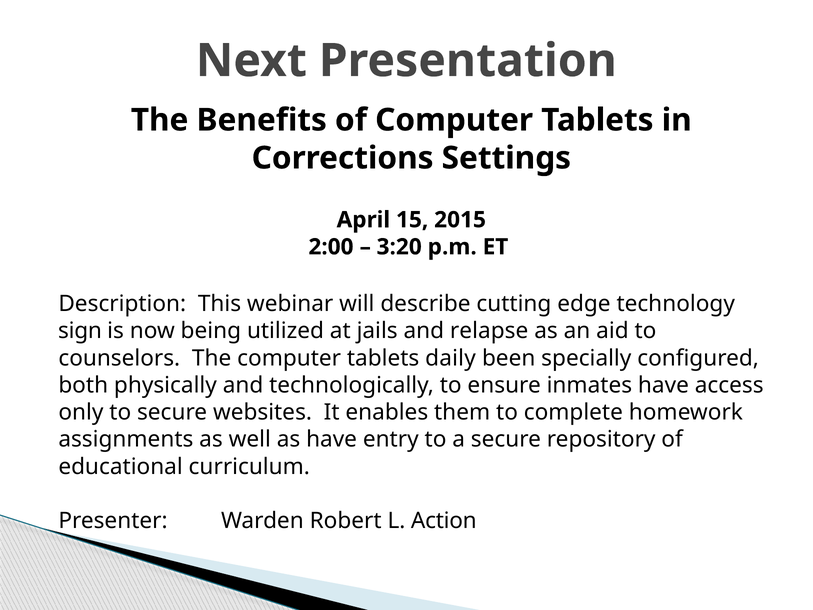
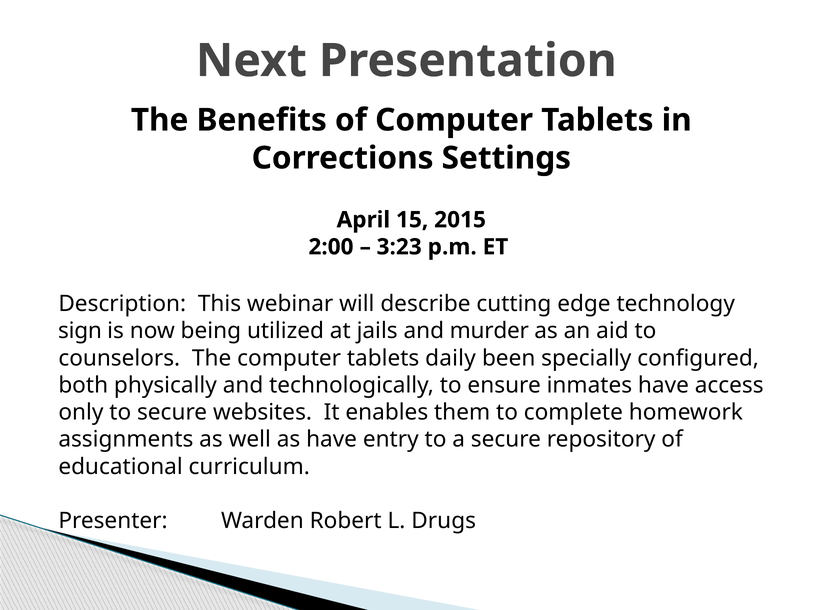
3:20: 3:20 -> 3:23 (399, 247)
relapse: relapse -> murder (489, 331)
Action: Action -> Drugs (444, 521)
